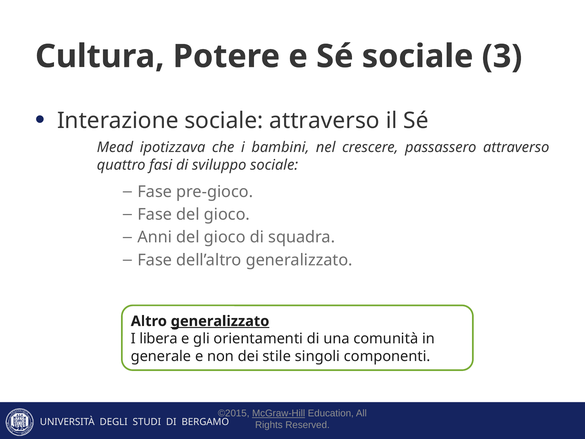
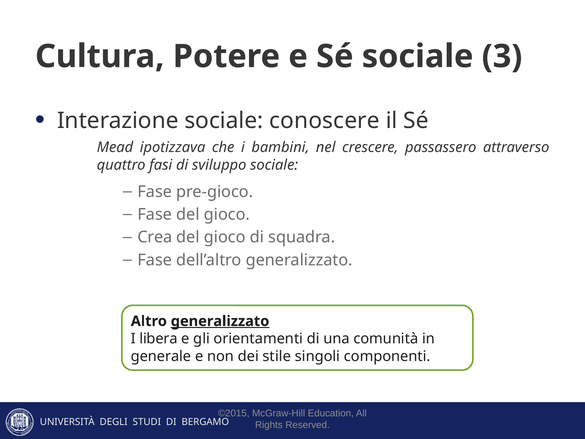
sociale attraverso: attraverso -> conoscere (324, 121)
Anni: Anni -> Crea (155, 237)
McGraw-Hill underline: present -> none (279, 413)
